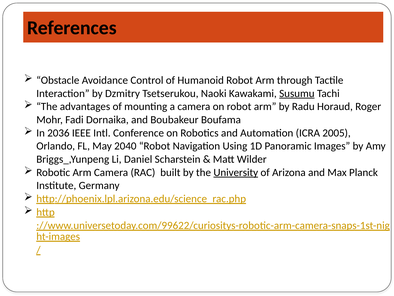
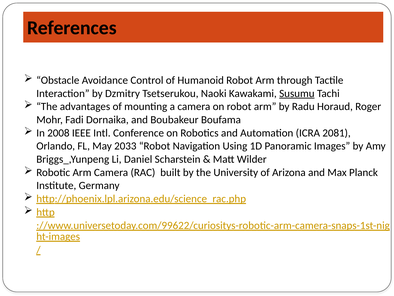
2036: 2036 -> 2008 (58, 133)
2005: 2005 -> 2081 (337, 133)
2040: 2040 -> 2033 (125, 146)
University underline: present -> none (236, 172)
